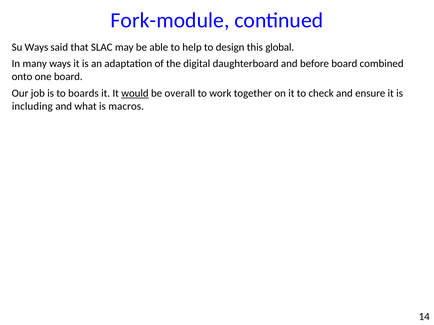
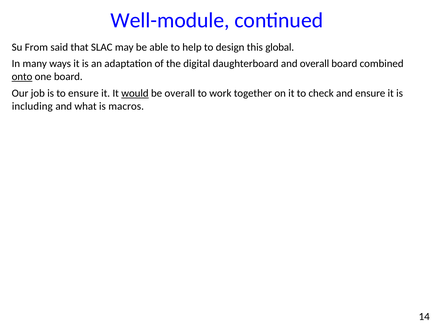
Fork-module: Fork-module -> Well-module (170, 21)
Su Ways: Ways -> From (36, 47)
and before: before -> overall (315, 64)
onto underline: none -> present (22, 77)
to boards: boards -> ensure (83, 94)
